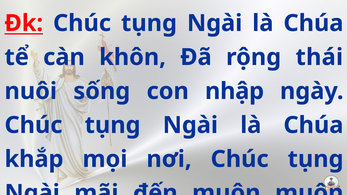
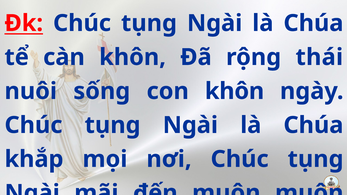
con nhập: nhập -> khôn (235, 91)
